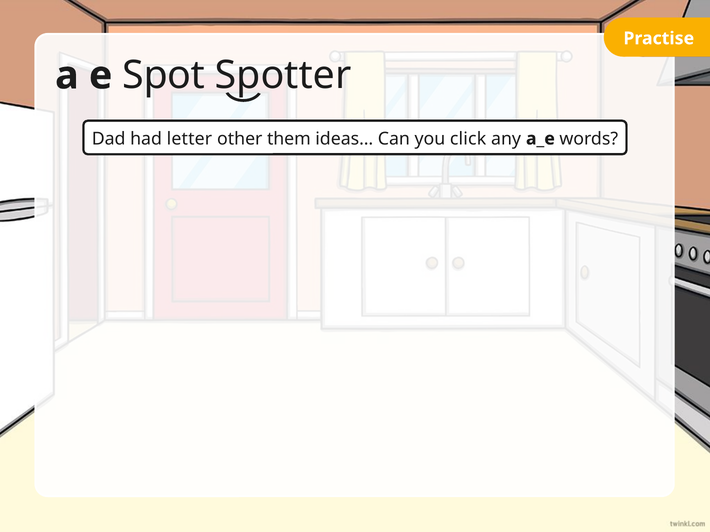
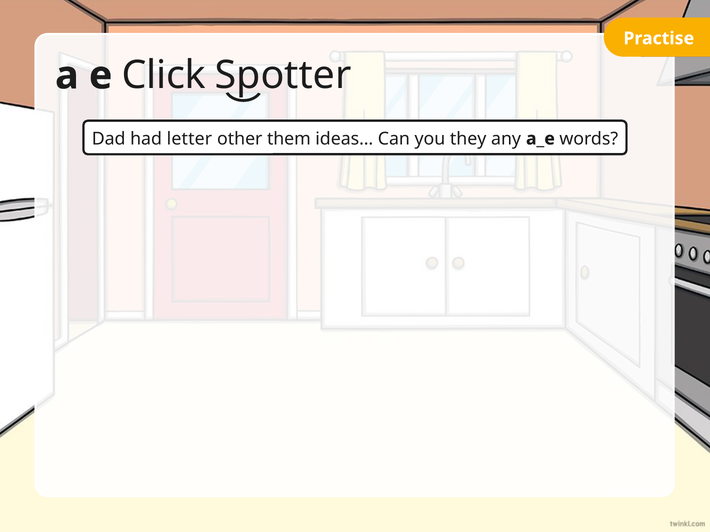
Spot: Spot -> Click (164, 76)
click: click -> they (468, 139)
